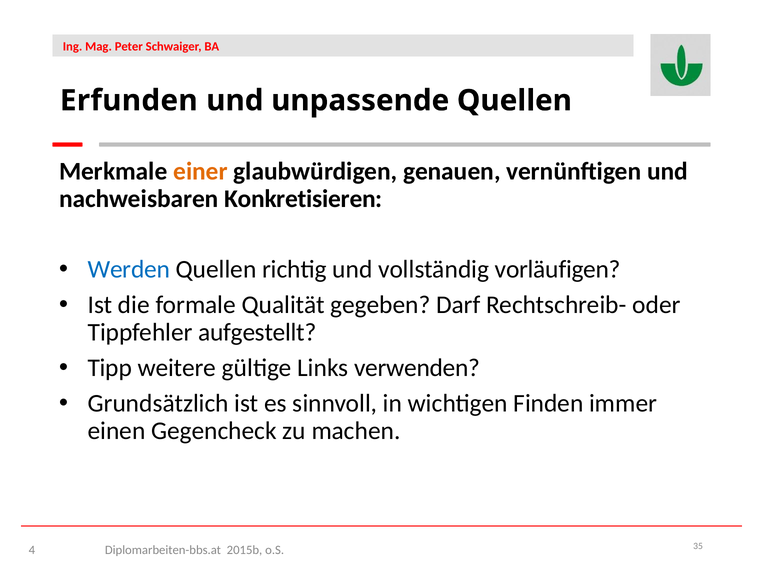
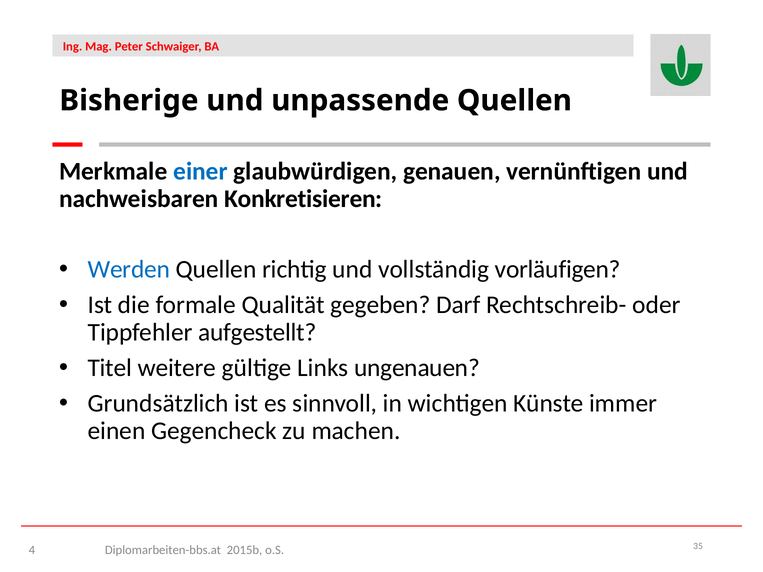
Erfunden: Erfunden -> Bisherige (129, 101)
einer colour: orange -> blue (200, 171)
Tipp: Tipp -> Titel (110, 368)
verwenden: verwenden -> ungenauen (417, 368)
Finden: Finden -> Künste (549, 403)
